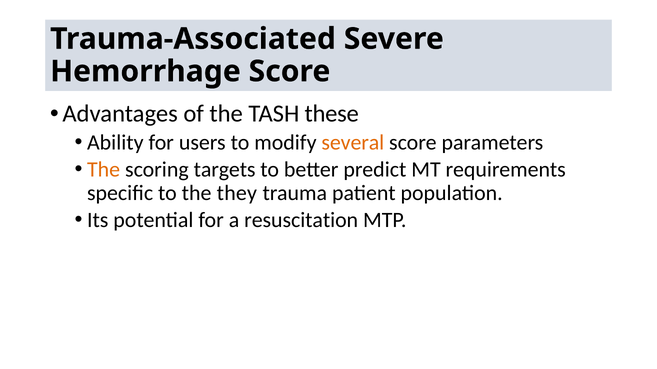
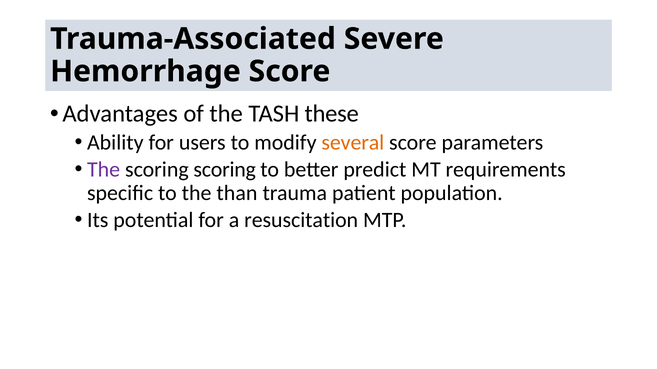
The colour: orange -> purple (104, 170)
scoring targets: targets -> scoring (225, 170)
they: they -> than (237, 193)
